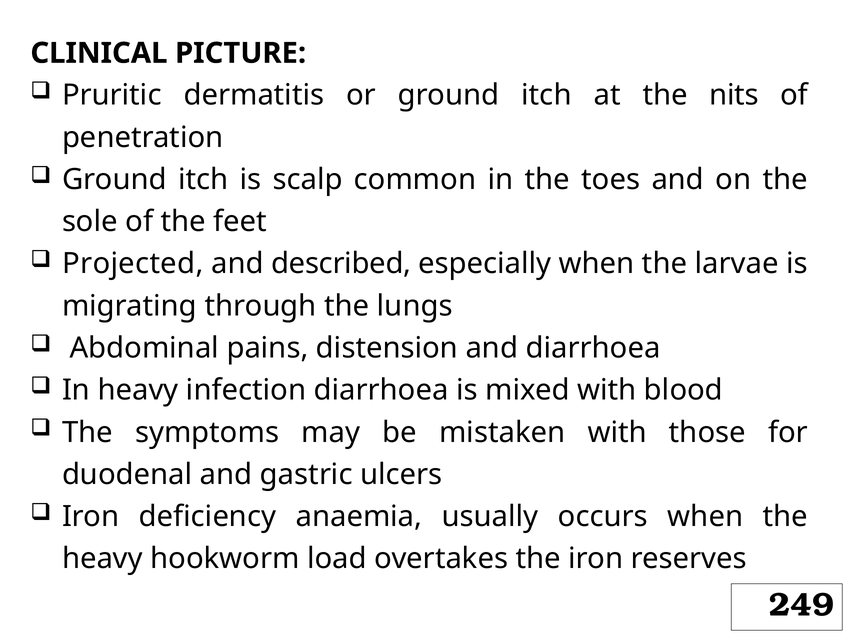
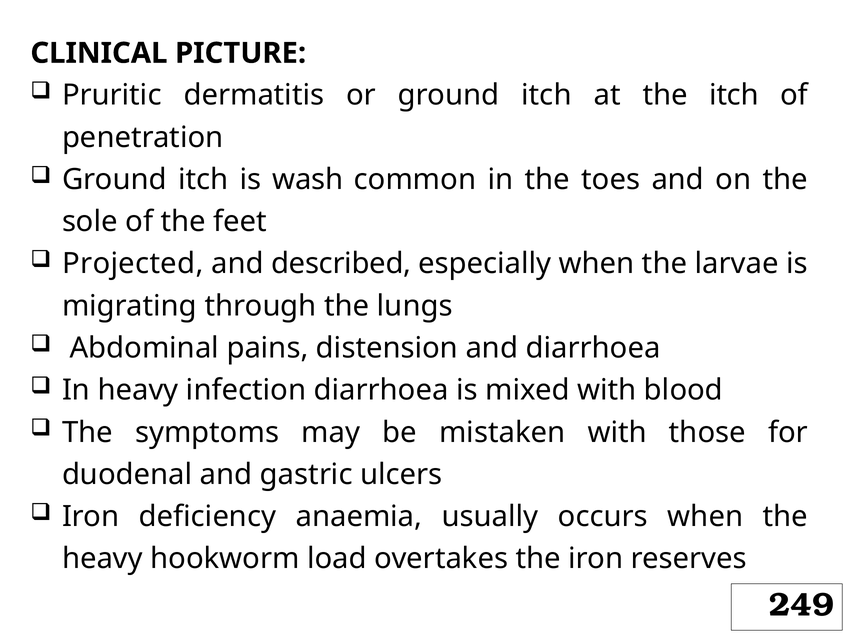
the nits: nits -> itch (734, 95)
scalp: scalp -> wash (308, 180)
